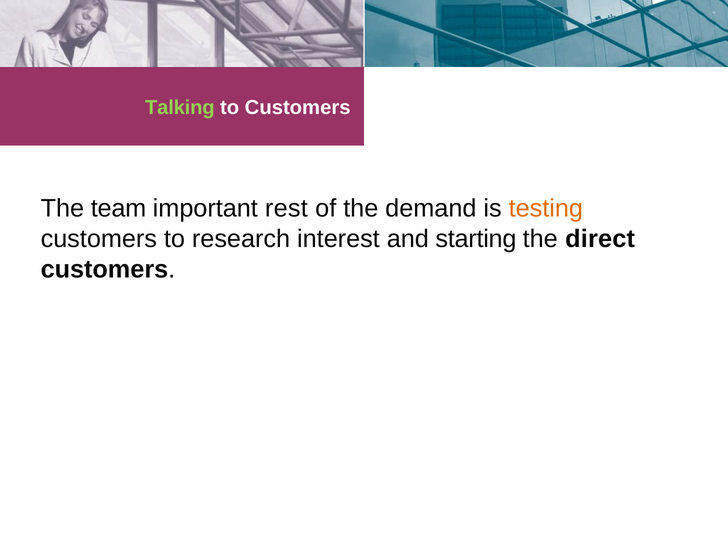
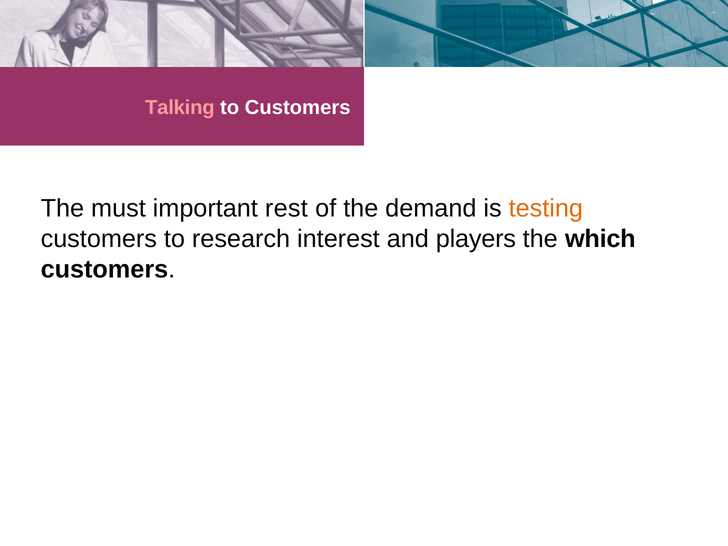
Talking colour: light green -> pink (180, 108)
team: team -> must (118, 209)
starting: starting -> players (476, 239)
direct: direct -> which (600, 239)
